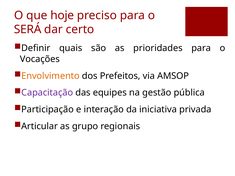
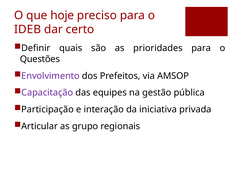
SERÁ: SERÁ -> IDEB (28, 29)
Vocações: Vocações -> Questões (40, 59)
Envolvimento colour: orange -> purple (50, 76)
